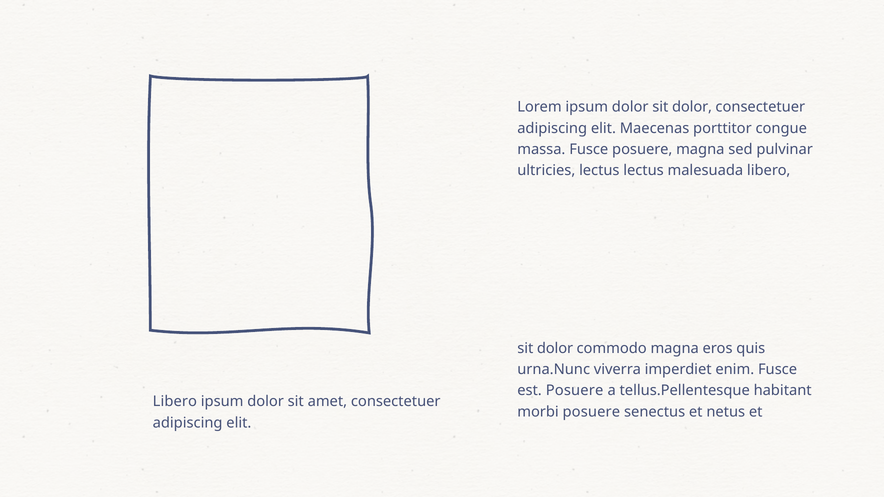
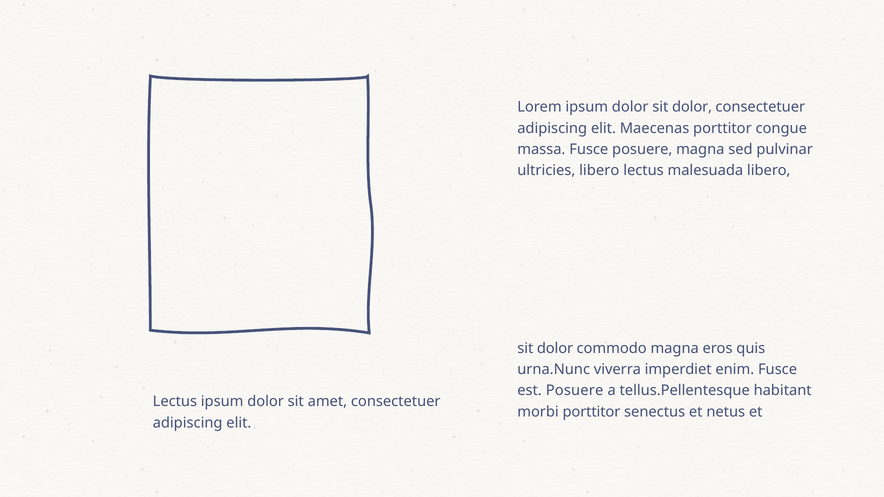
ultricies lectus: lectus -> libero (599, 171)
Libero: Libero -> Lectus (175, 402)
morbi posuere: posuere -> porttitor (591, 412)
